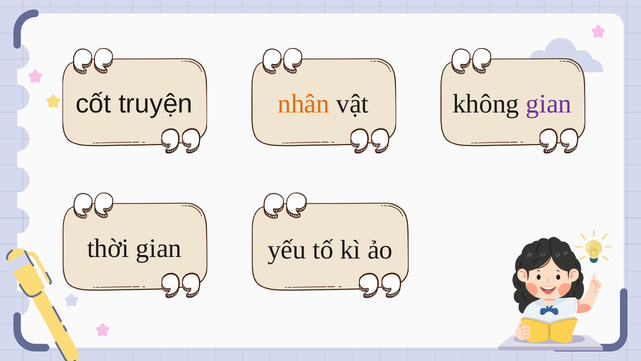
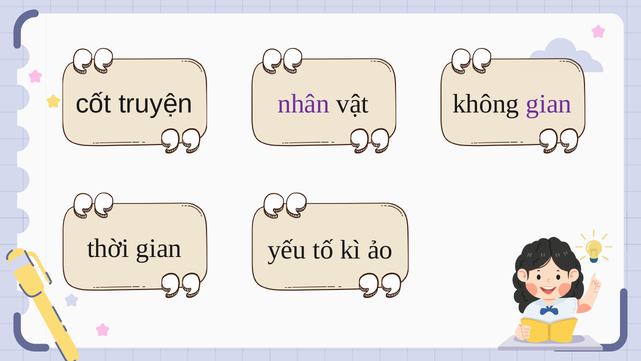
nhân colour: orange -> purple (304, 104)
